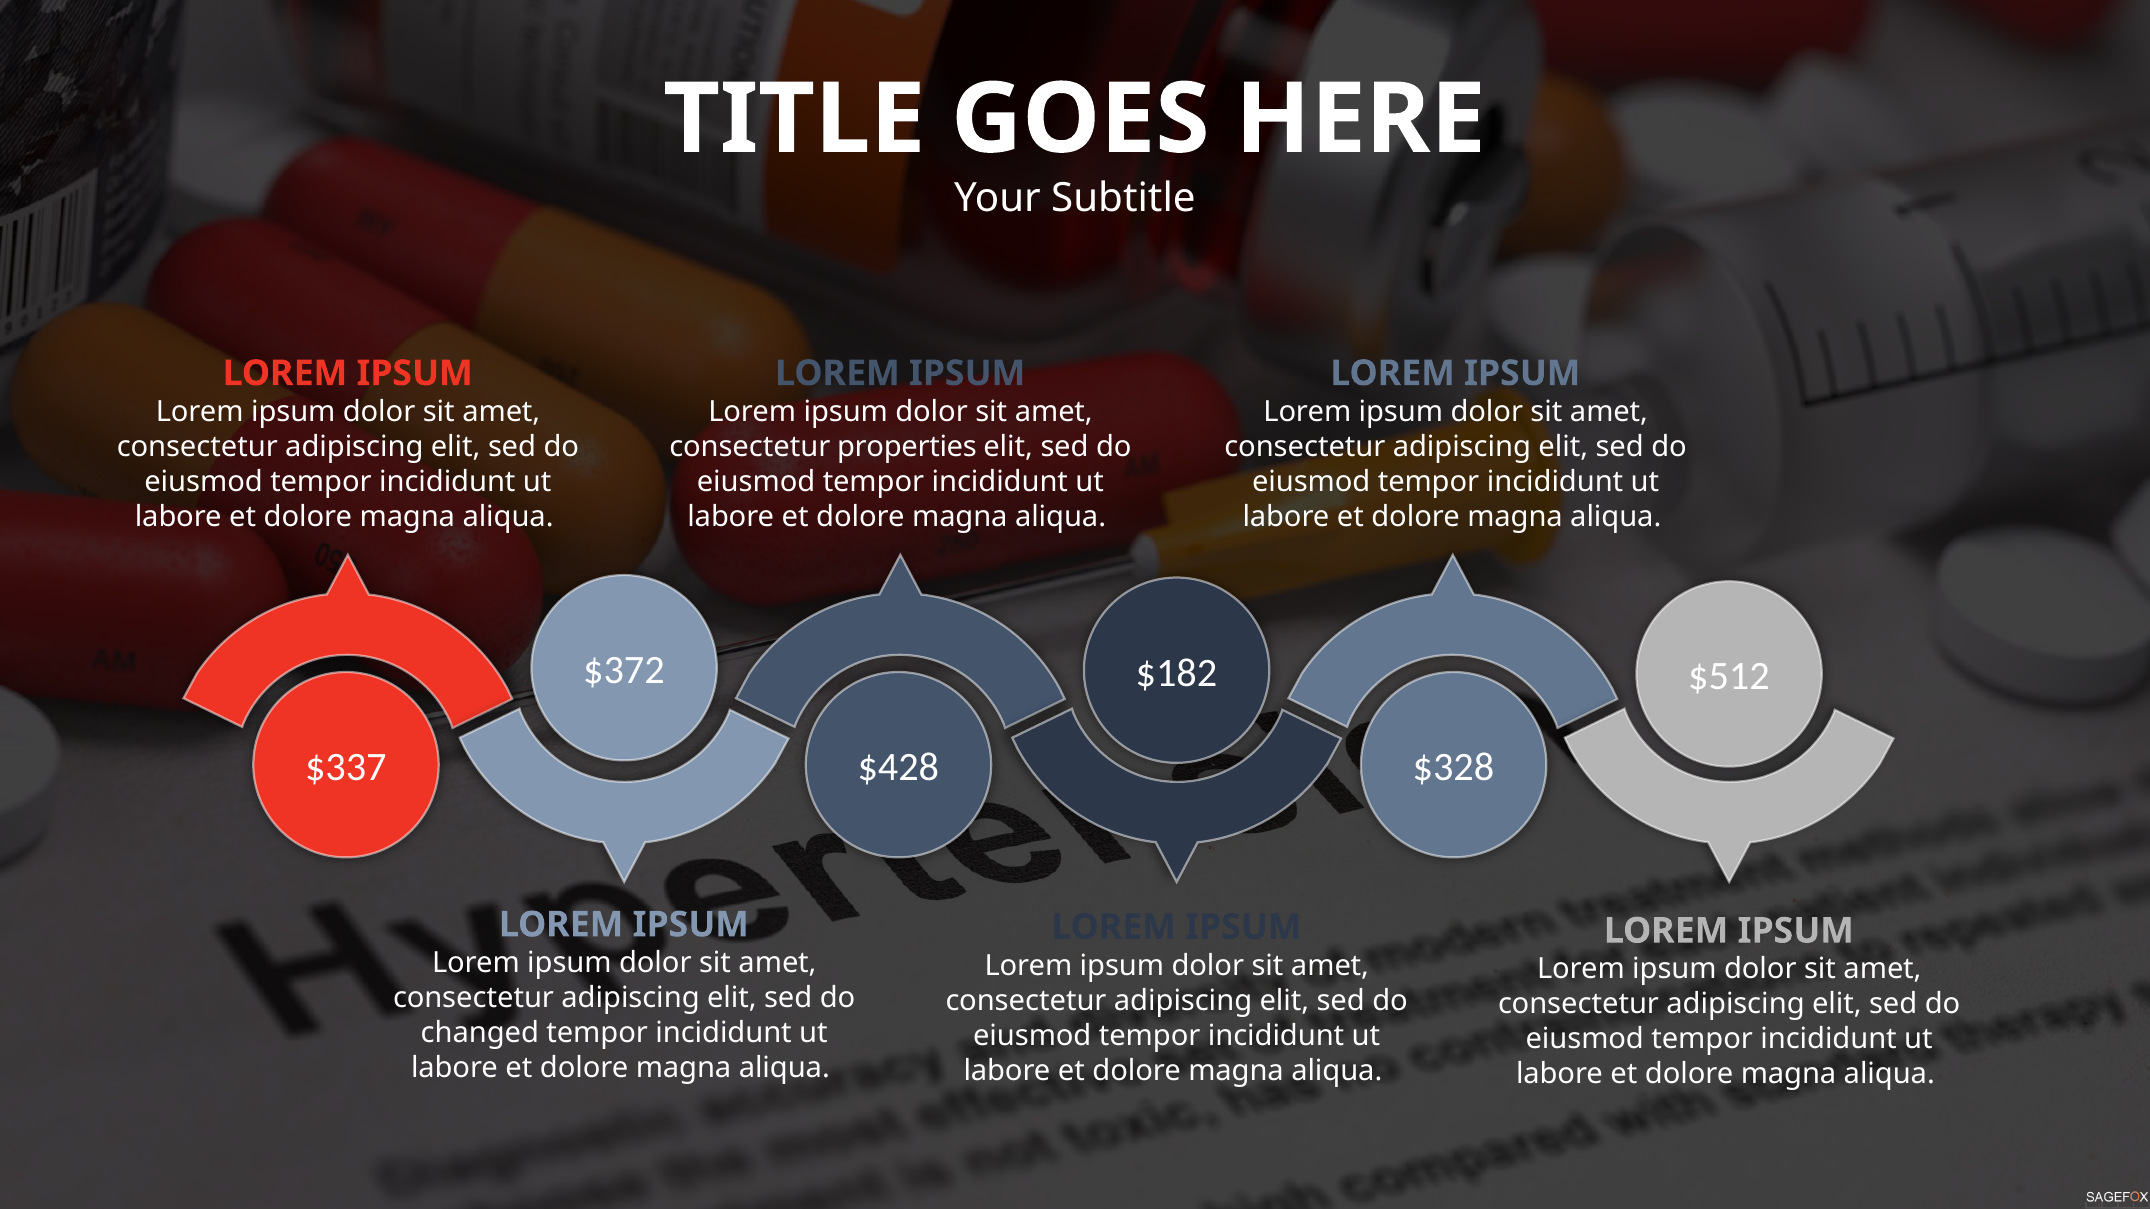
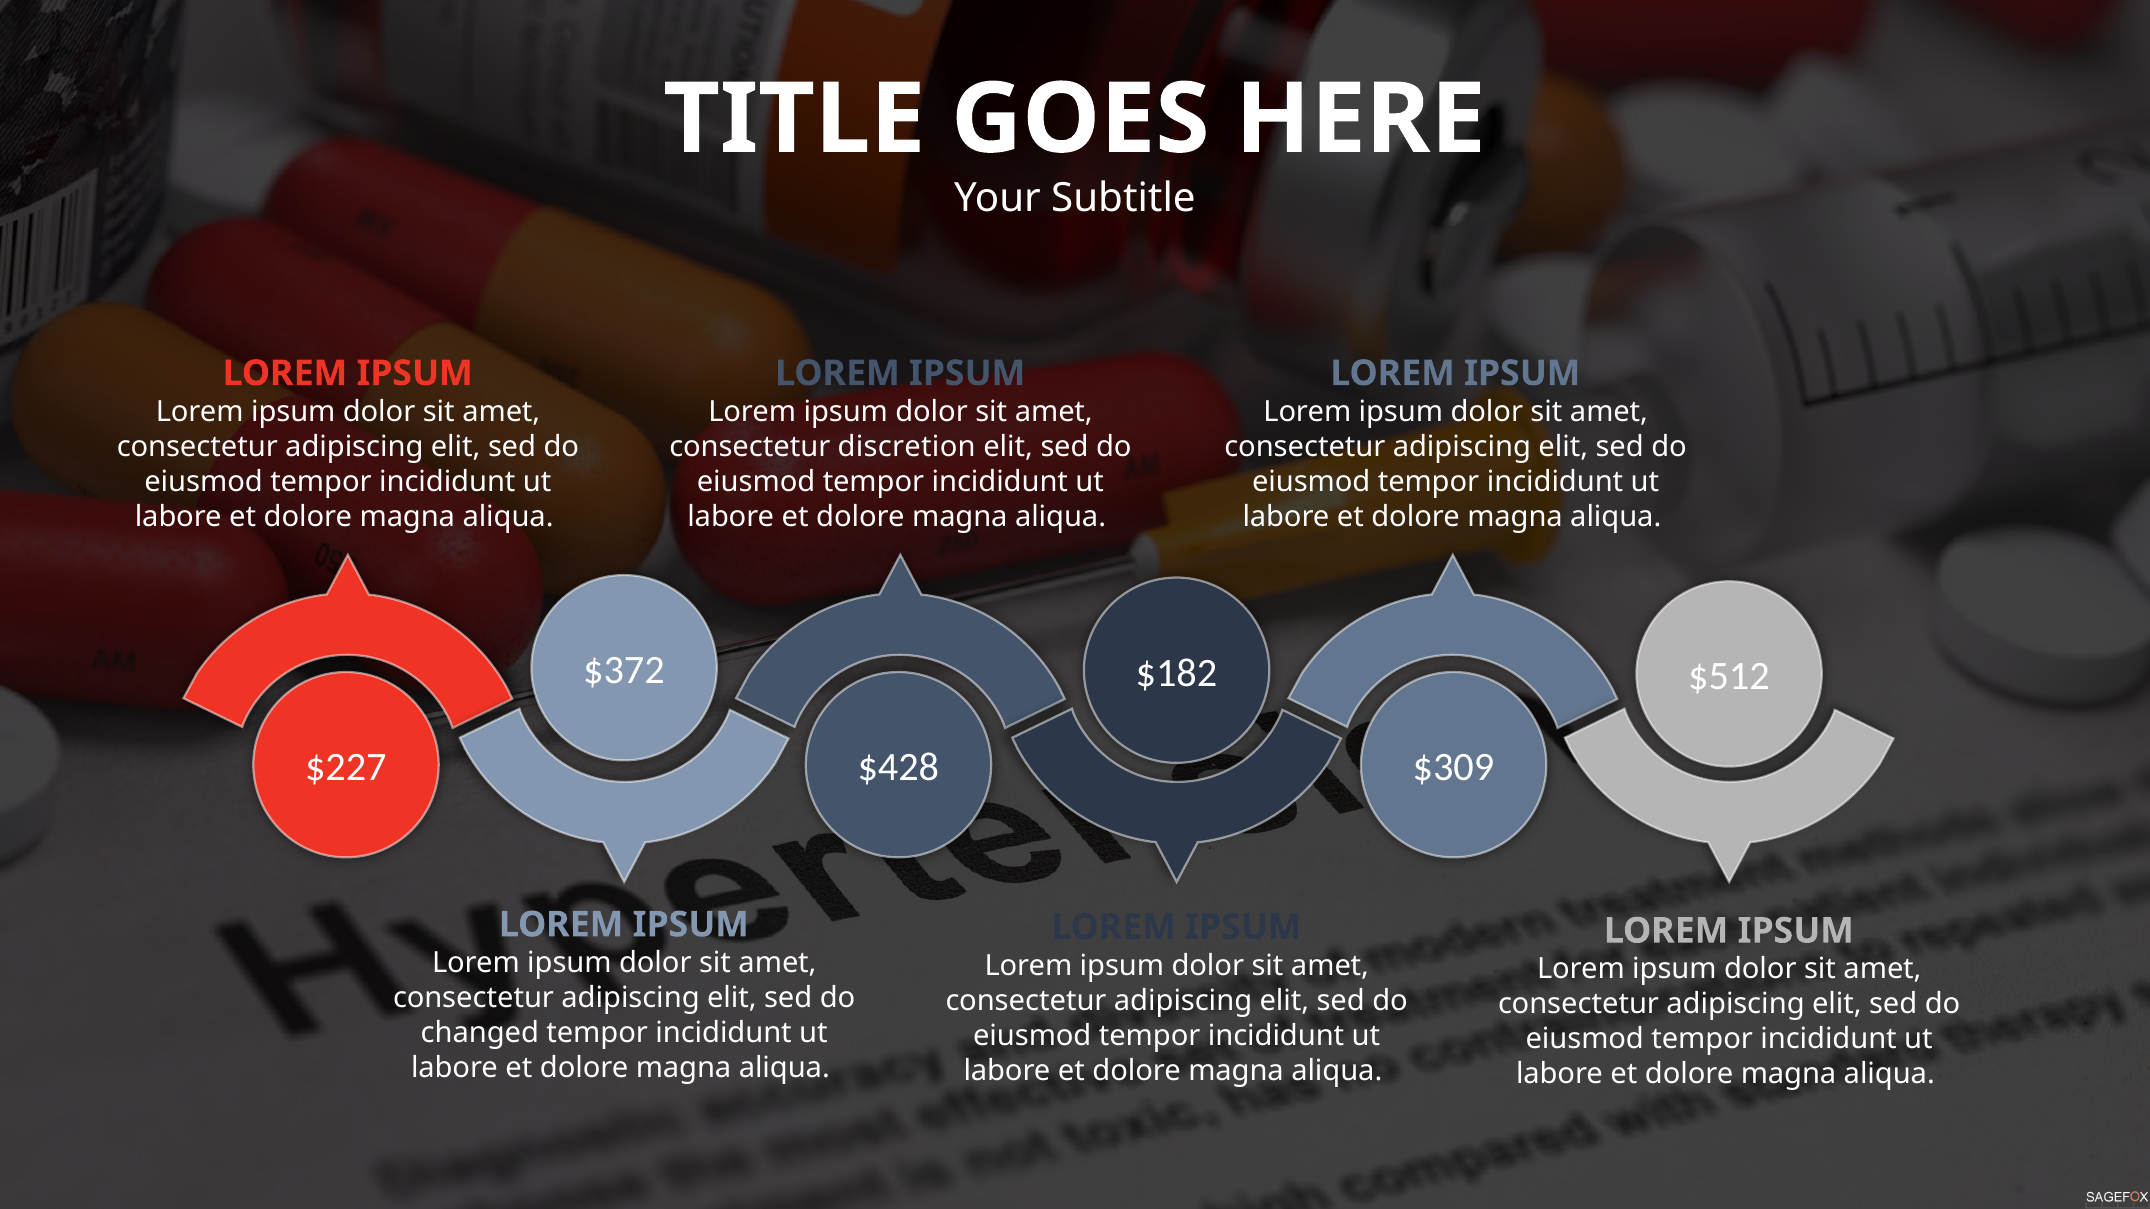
properties: properties -> discretion (907, 447)
$337: $337 -> $227 (346, 768)
$328: $328 -> $309 (1453, 768)
